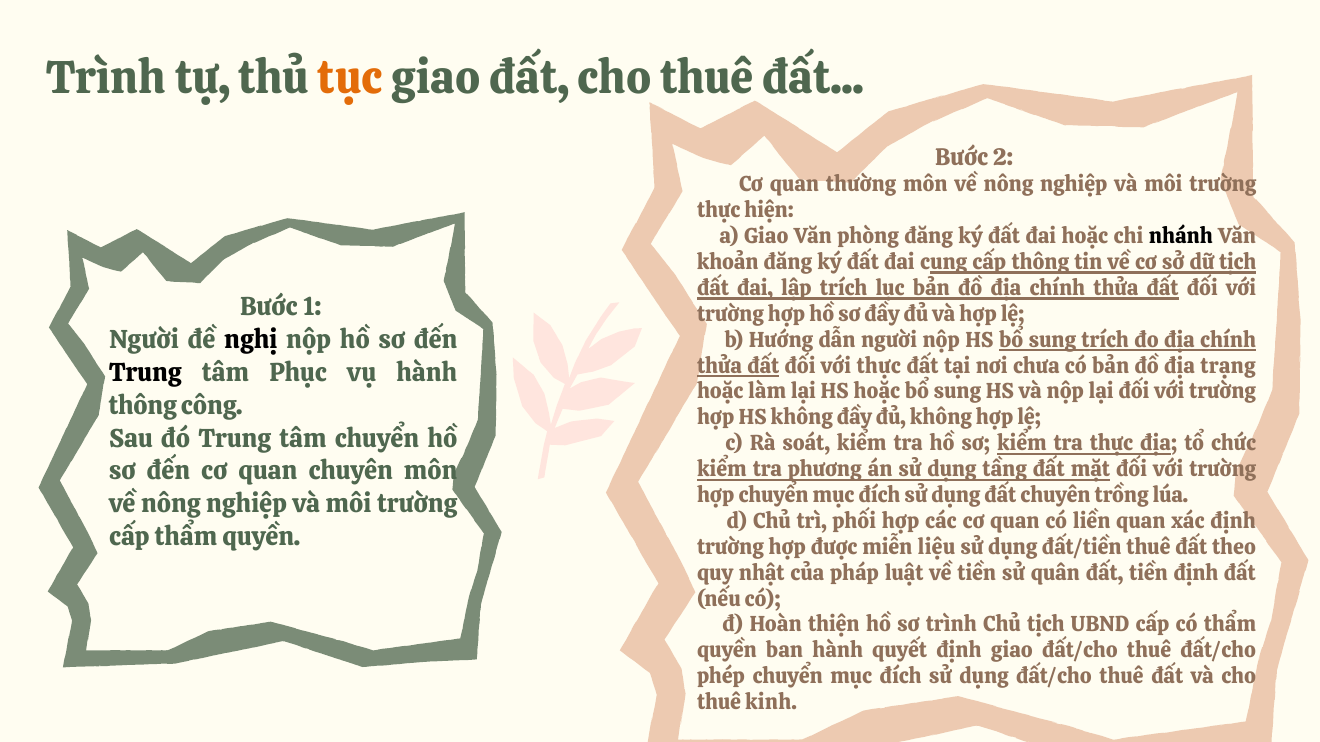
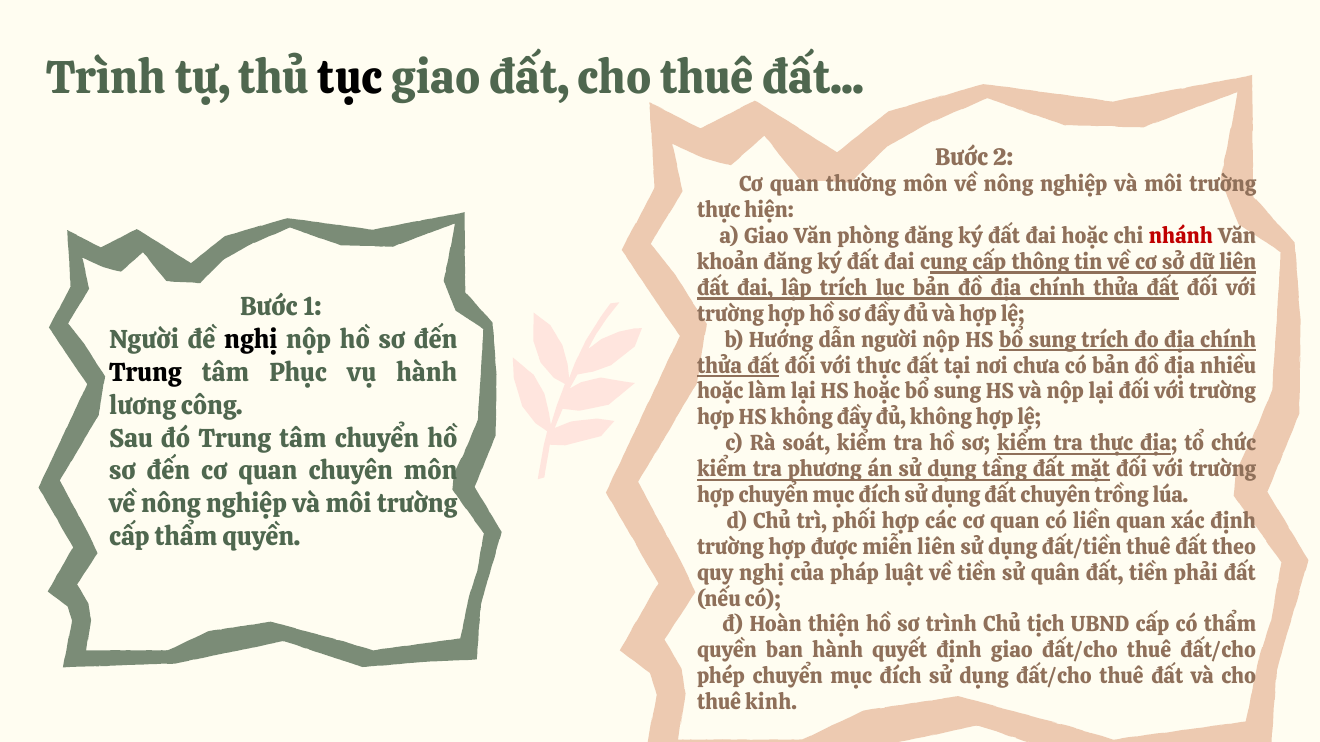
tục colour: orange -> black (350, 78)
nhánh colour: black -> red (1181, 237)
dữ tịch: tịch -> liên (1238, 263)
trạng: trạng -> nhiều (1228, 366)
thông: thông -> lương (143, 406)
miễn liệu: liệu -> liên (936, 548)
quy nhật: nhật -> nghị (762, 573)
tiền định: định -> phải (1196, 573)
